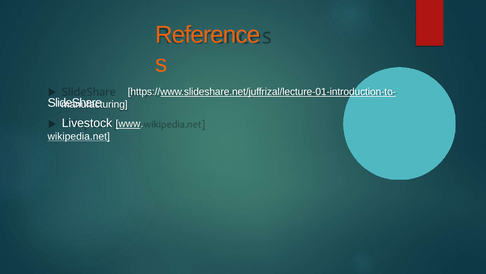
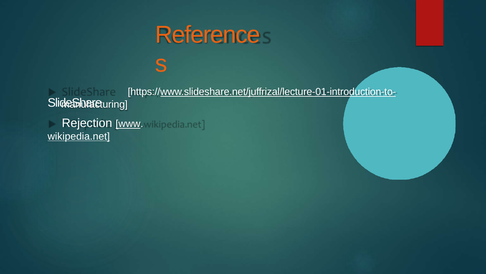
Livestock: Livestock -> Rejection (87, 123)
